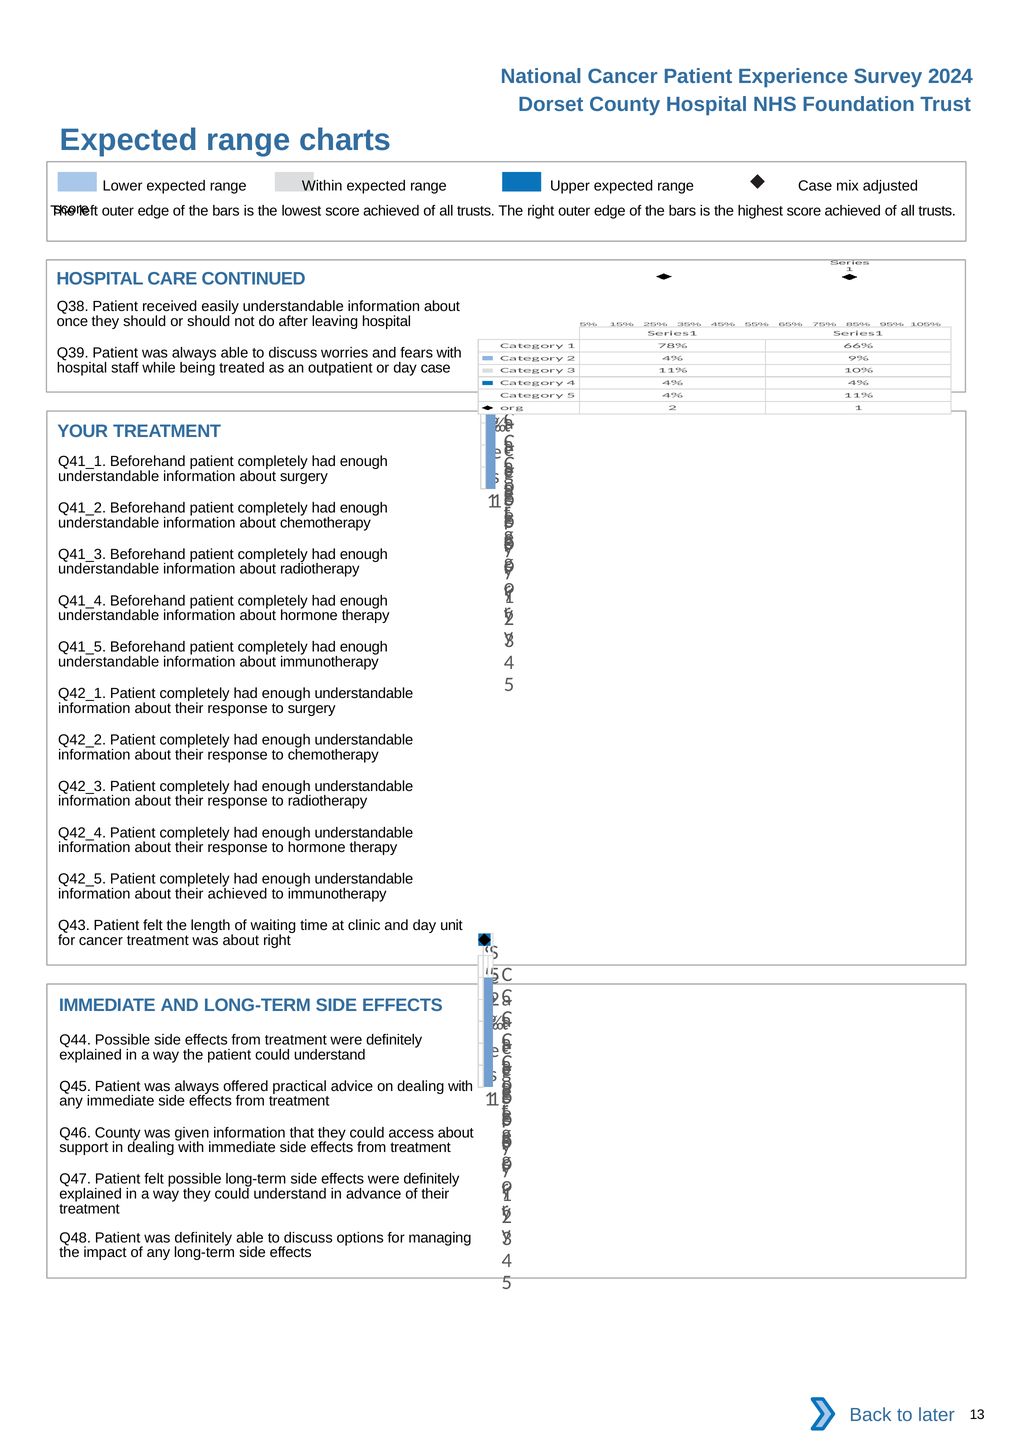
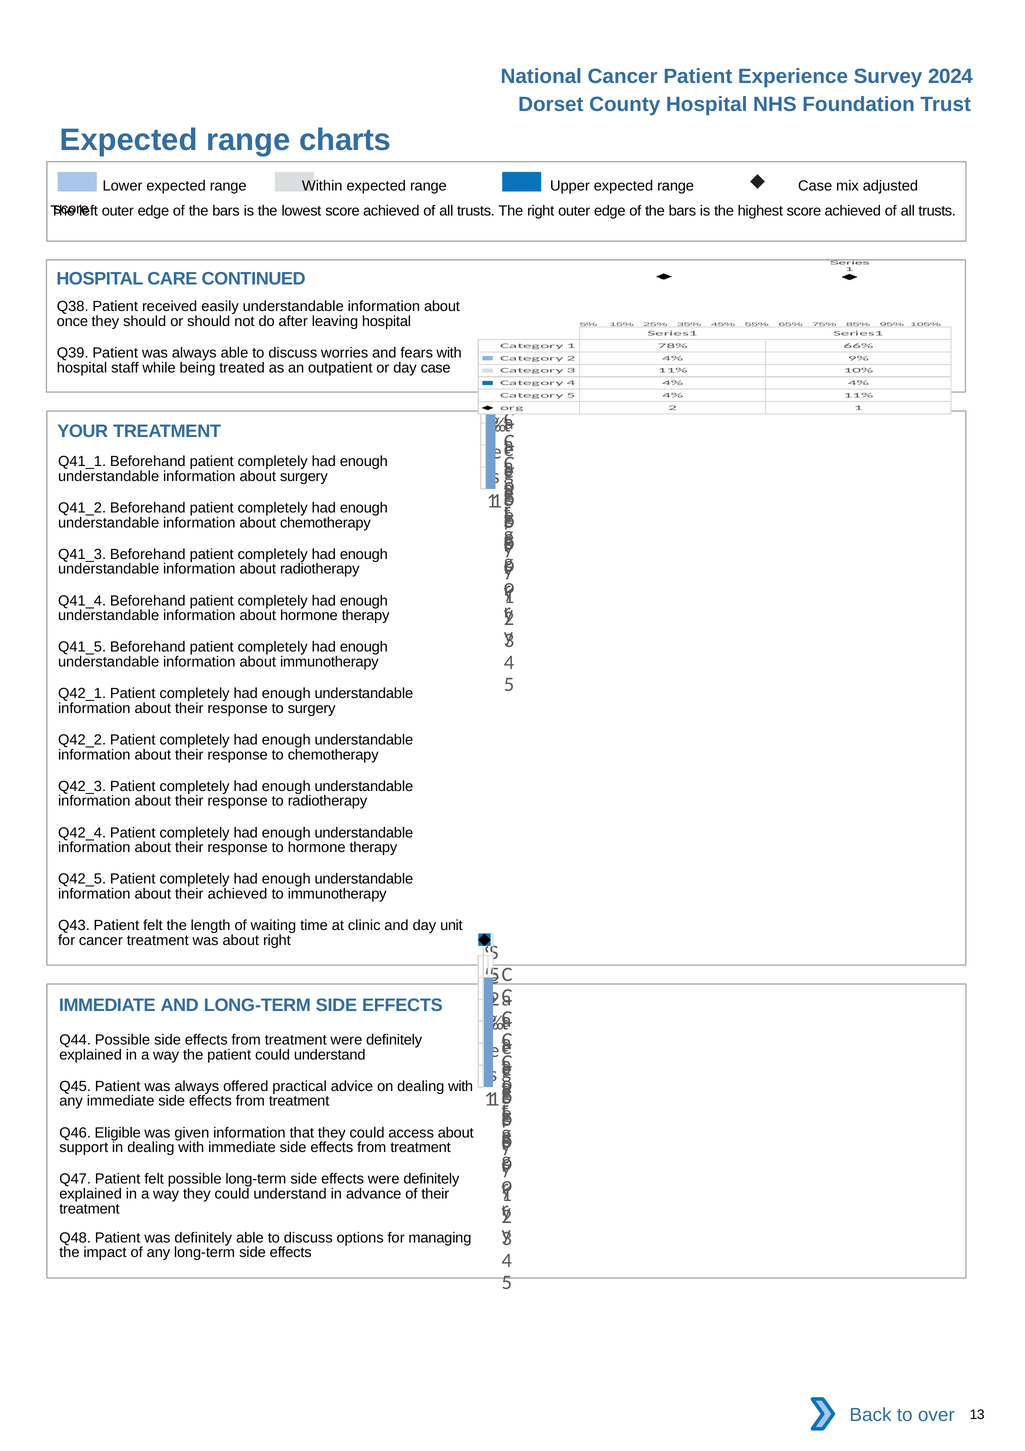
Q46 County: County -> Eligible (118, 1132)
later: later -> over (936, 1415)
